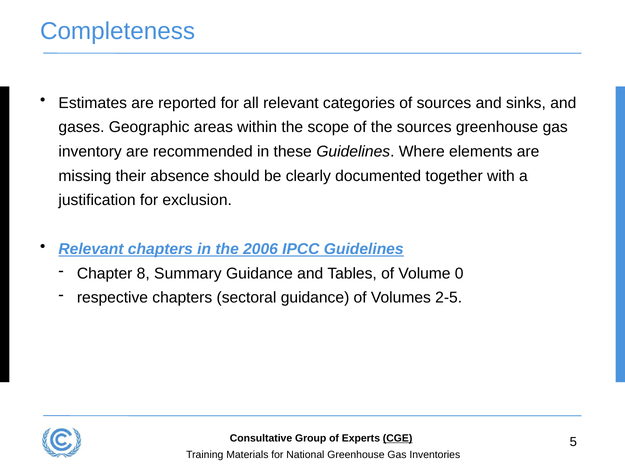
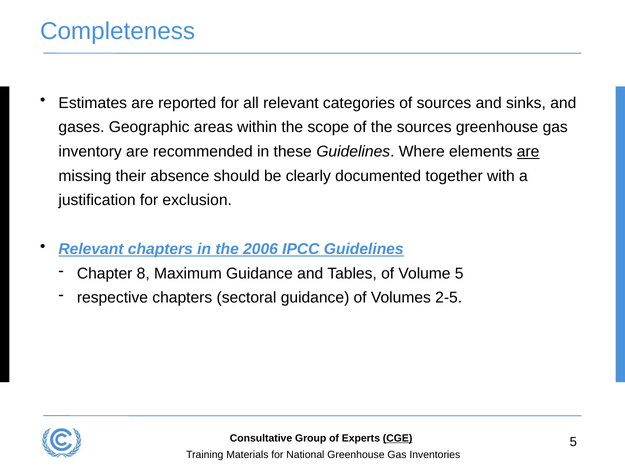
are underline: none -> present (528, 152)
Summary: Summary -> Maximum (188, 273)
Volume 0: 0 -> 5 (459, 273)
